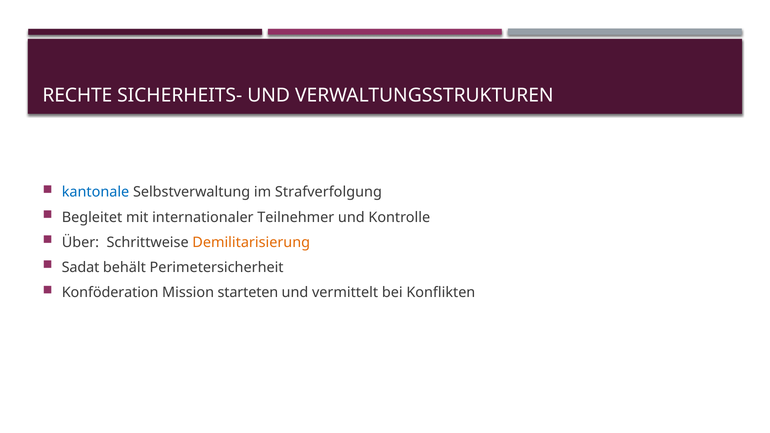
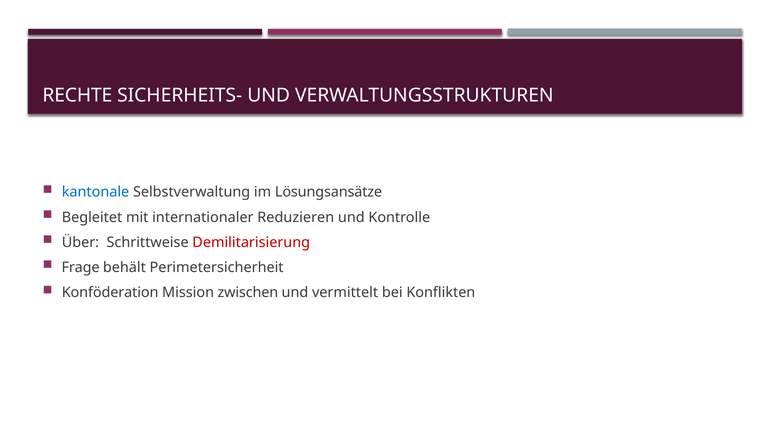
Strafverfolgung: Strafverfolgung -> Lösungsansätze (329, 192)
Teilnehmer: Teilnehmer -> Reduzieren (296, 217)
Demilitarisierung colour: orange -> red (251, 242)
Sadat: Sadat -> Frage (81, 267)
starteten: starteten -> zwischen (248, 292)
